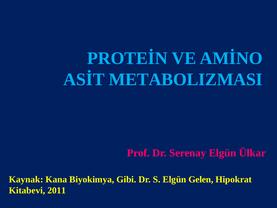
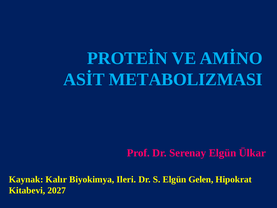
Kana: Kana -> Kalır (56, 179)
Gibi: Gibi -> Ileri (126, 179)
2011: 2011 -> 2027 (57, 190)
